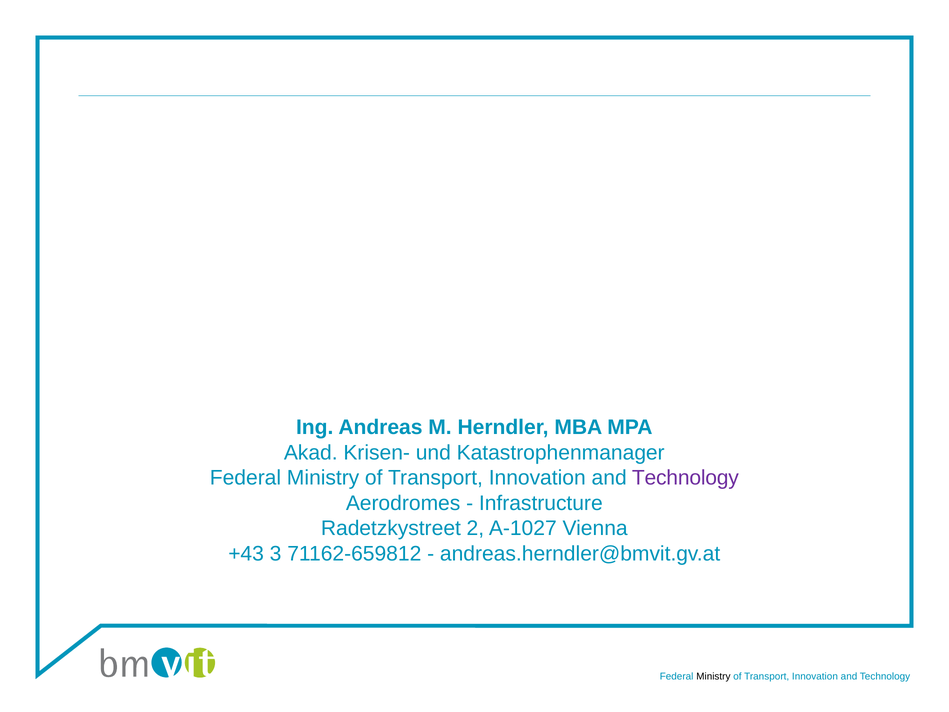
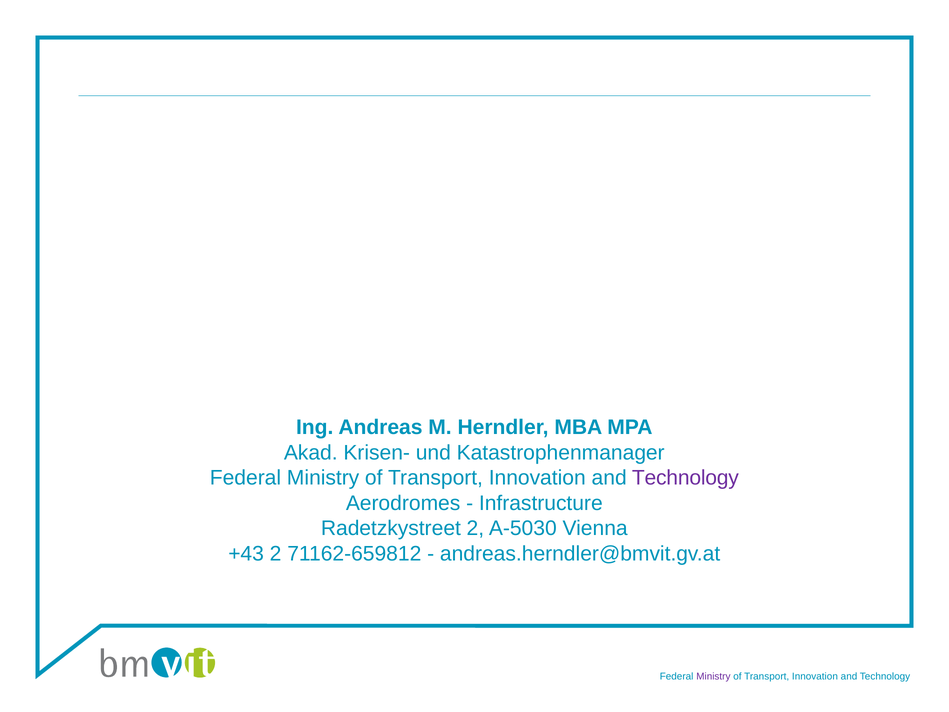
A-1027: A-1027 -> A-5030 (523, 528)
+43 3: 3 -> 2 (276, 554)
Ministry colour: black -> purple (713, 676)
